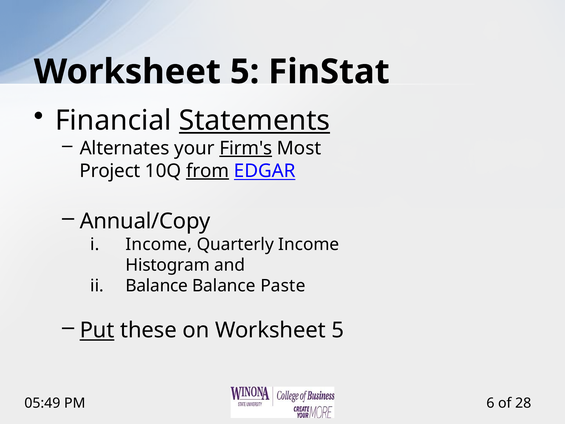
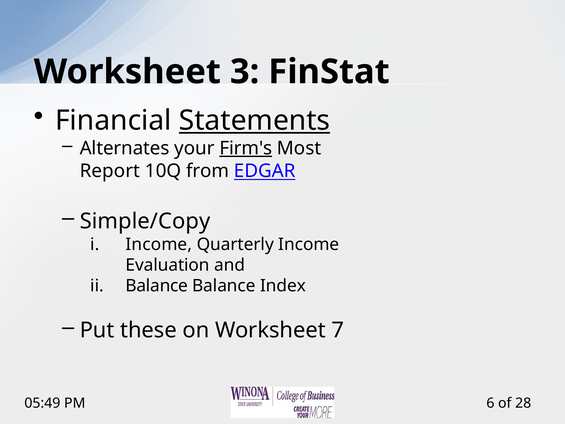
5: 5 -> 3 (245, 72)
Project: Project -> Report (110, 171)
from underline: present -> none (208, 171)
Annual/Copy: Annual/Copy -> Simple/Copy (145, 221)
Histogram: Histogram -> Evaluation (168, 265)
Paste: Paste -> Index (283, 286)
Put underline: present -> none (97, 330)
on Worksheet 5: 5 -> 7 (338, 330)
